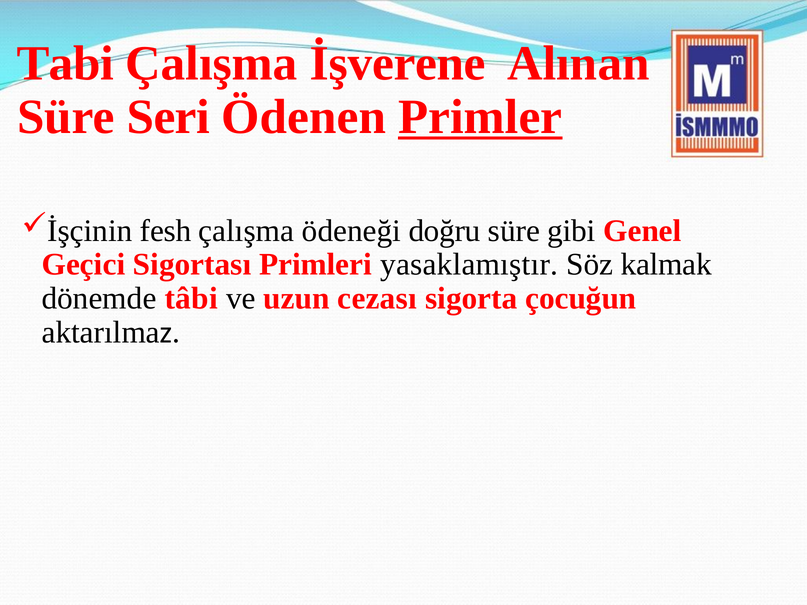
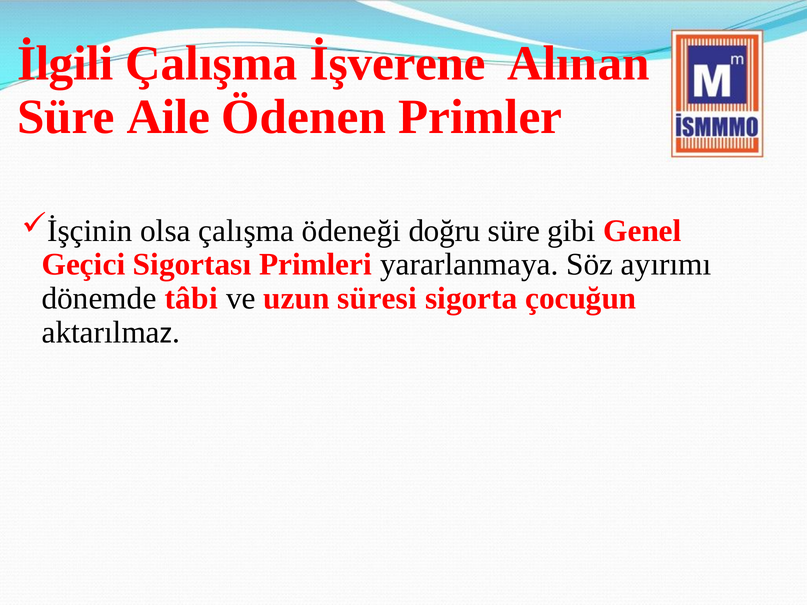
Tabi: Tabi -> İlgili (65, 64)
Seri: Seri -> Aile (168, 117)
Primler underline: present -> none (480, 117)
fesh: fesh -> olsa (165, 231)
yasaklamıştır: yasaklamıştır -> yararlanmaya (469, 265)
kalmak: kalmak -> ayırımı (666, 265)
cezası: cezası -> süresi (377, 299)
